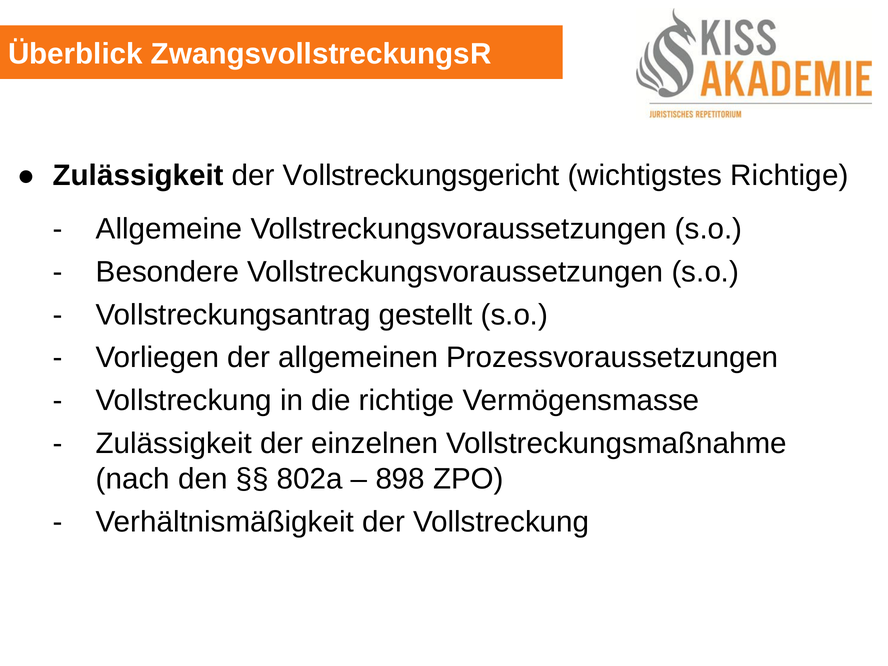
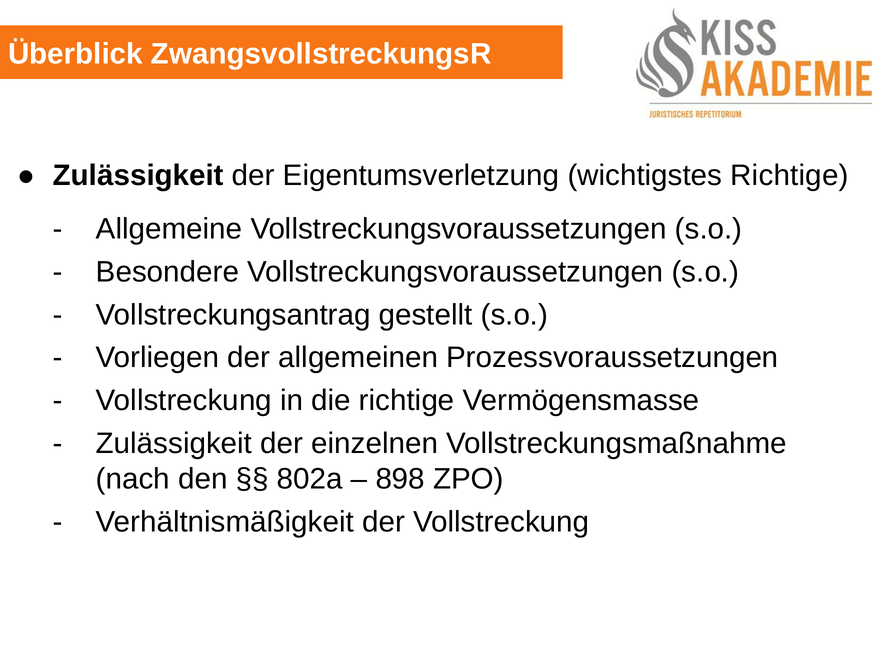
Vollstreckungsgericht: Vollstreckungsgericht -> Eigentumsverletzung (421, 176)
